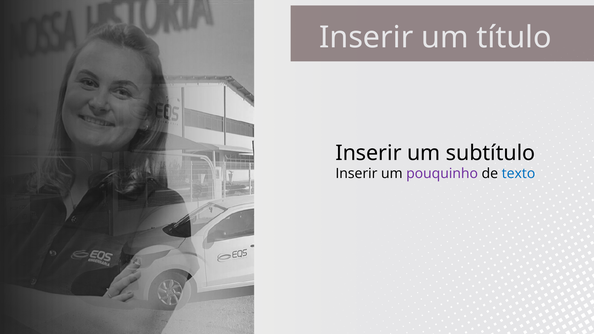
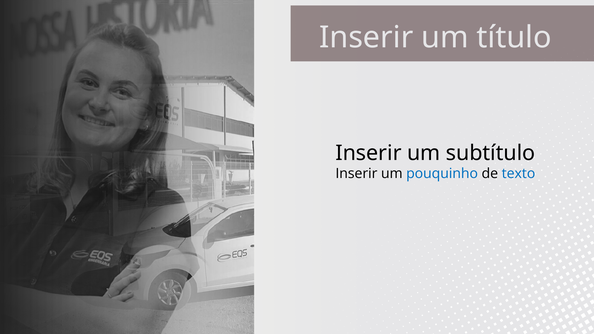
pouquinho colour: purple -> blue (442, 173)
